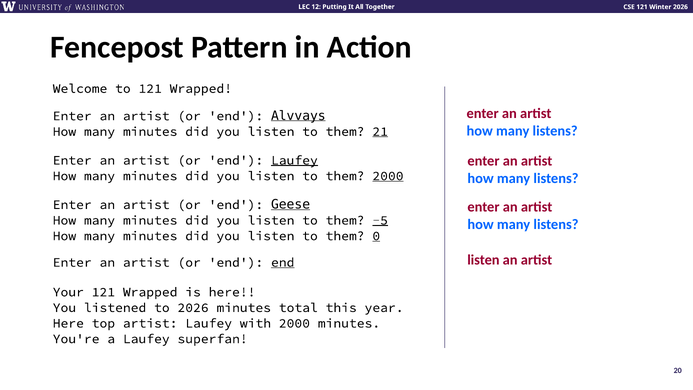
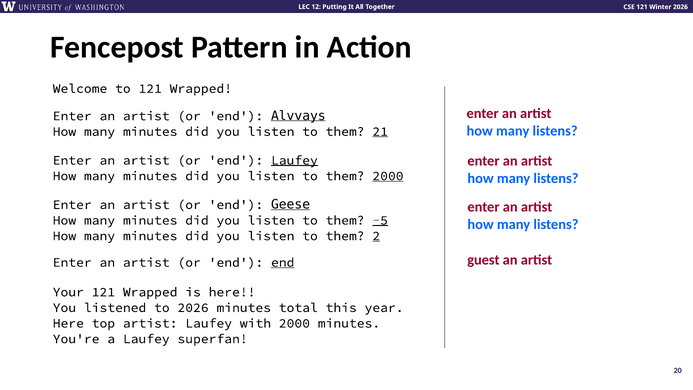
0: 0 -> 2 (376, 236)
end listen: listen -> guest (483, 260)
